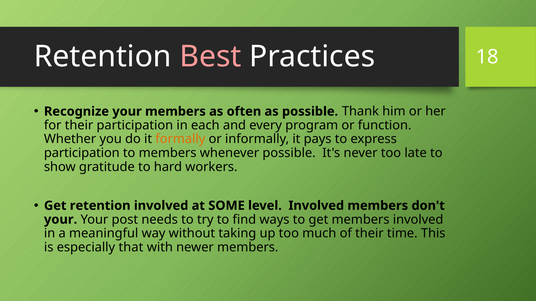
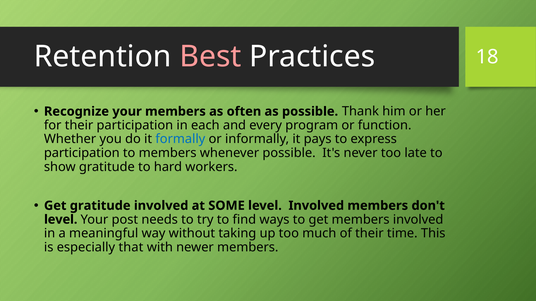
formally colour: orange -> blue (180, 139)
Get retention: retention -> gratitude (100, 206)
your: your -> level (61, 220)
